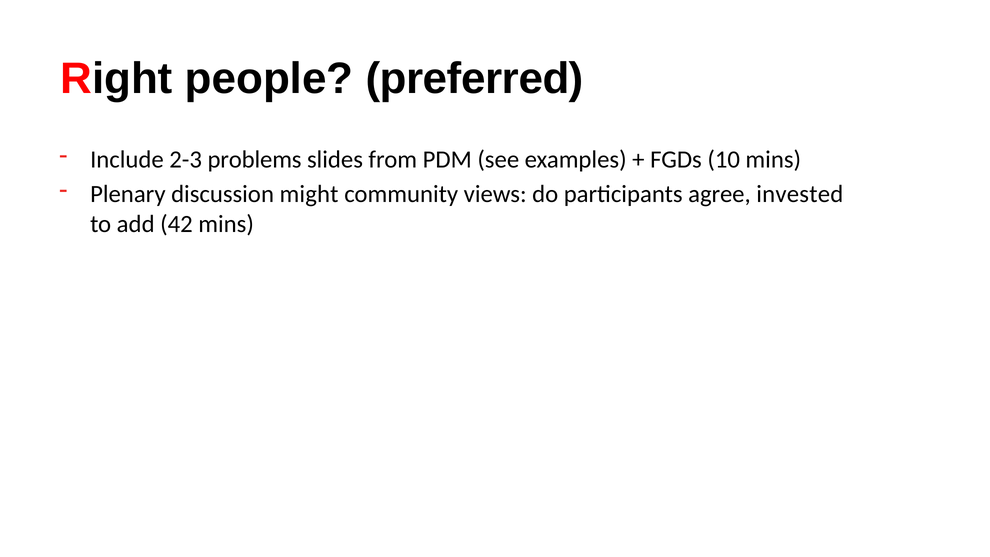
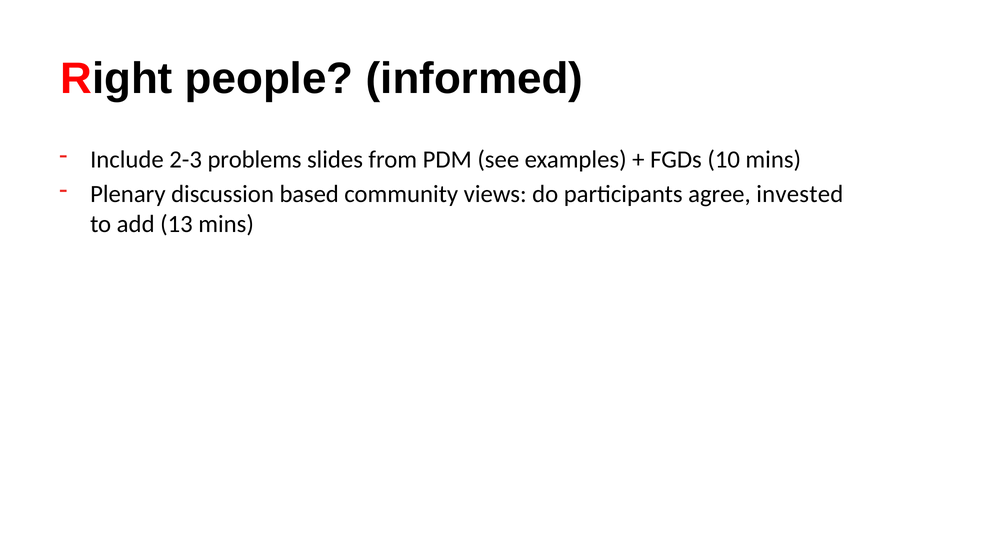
preferred: preferred -> informed (474, 79)
might: might -> based (309, 194)
42: 42 -> 13 (176, 224)
